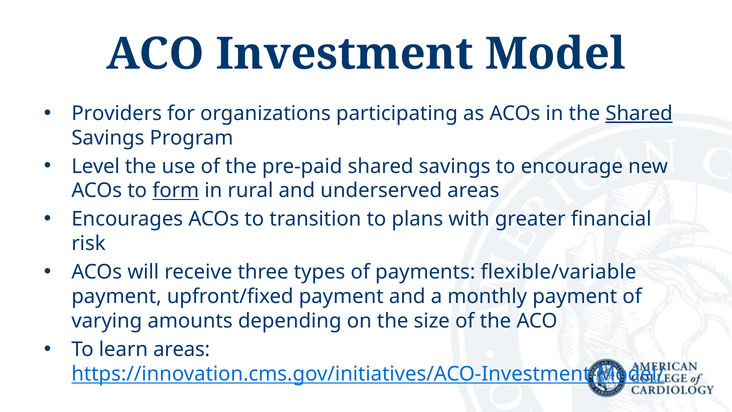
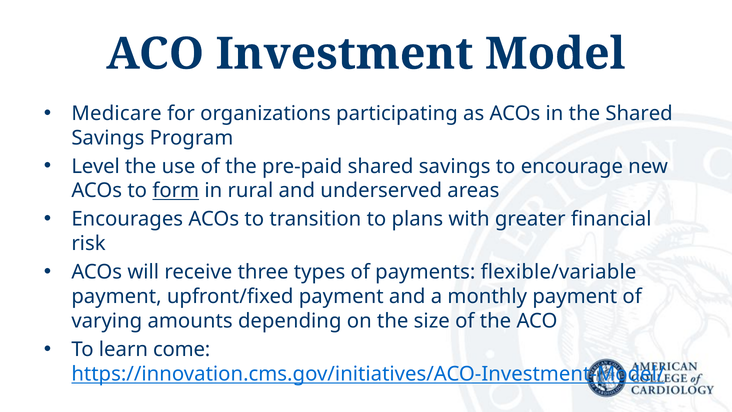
Providers: Providers -> Medicare (117, 113)
Shared underline: present -> none (639, 113)
learn areas: areas -> come (182, 349)
